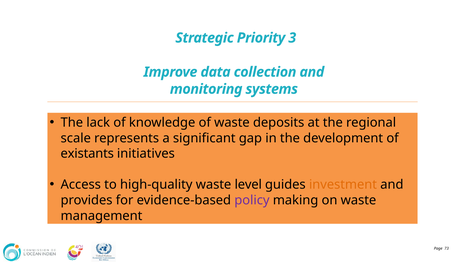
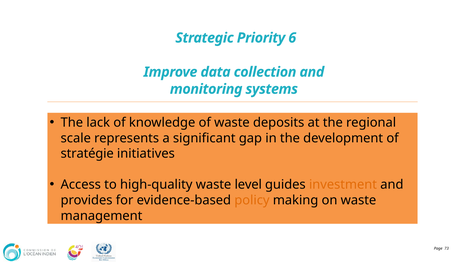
3: 3 -> 6 (292, 38)
existants: existants -> stratégie (87, 153)
policy colour: purple -> orange (252, 200)
